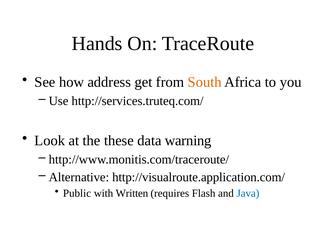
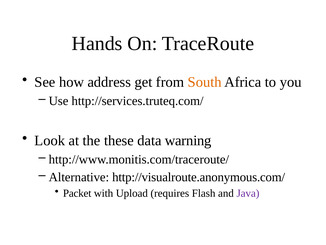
http://visualroute.application.com/: http://visualroute.application.com/ -> http://visualroute.anonymous.com/ (199, 177)
Public: Public -> Packet (77, 193)
Written: Written -> Upload (132, 193)
Java colour: blue -> purple (248, 193)
